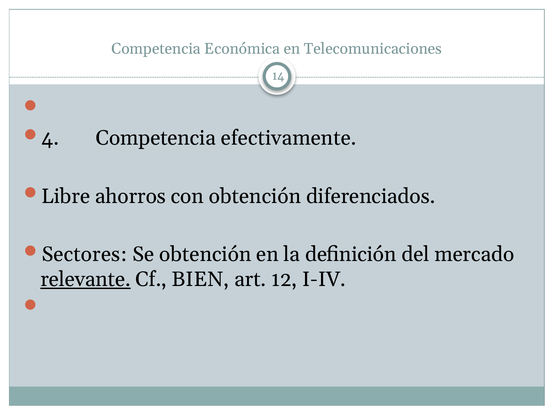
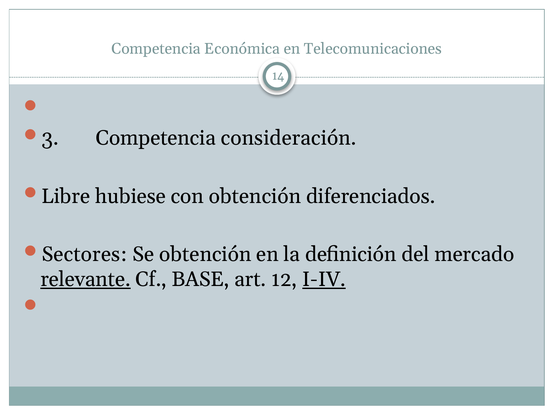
4: 4 -> 3 (50, 138)
efectivamente: efectivamente -> consideración (289, 138)
ahorros: ahorros -> hubiese (131, 197)
BIEN: BIEN -> BASE (201, 280)
I-IV underline: none -> present (324, 280)
